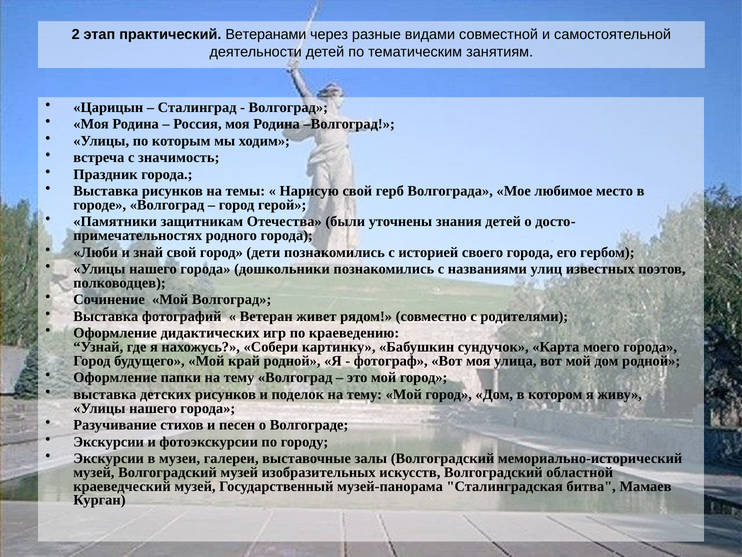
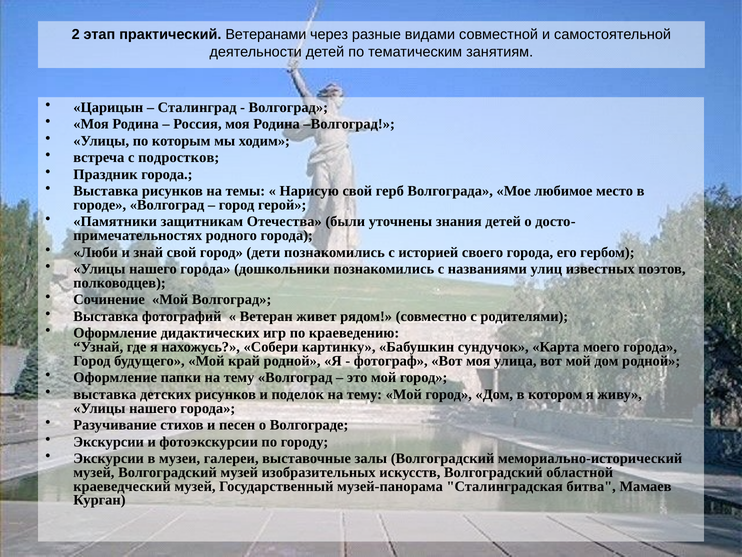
значимость: значимость -> подростков (179, 157)
